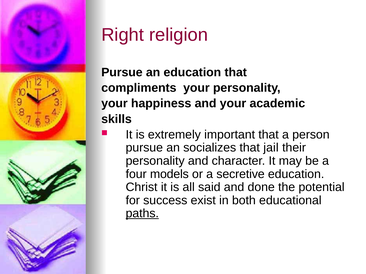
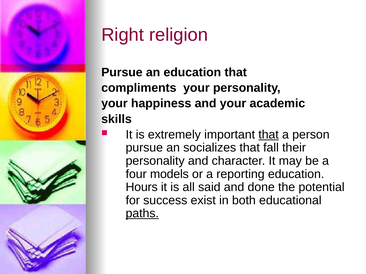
that underline: none -> present (269, 135)
jail: jail -> fall (271, 148)
secretive: secretive -> reporting (240, 174)
Christ: Christ -> Hours (142, 188)
